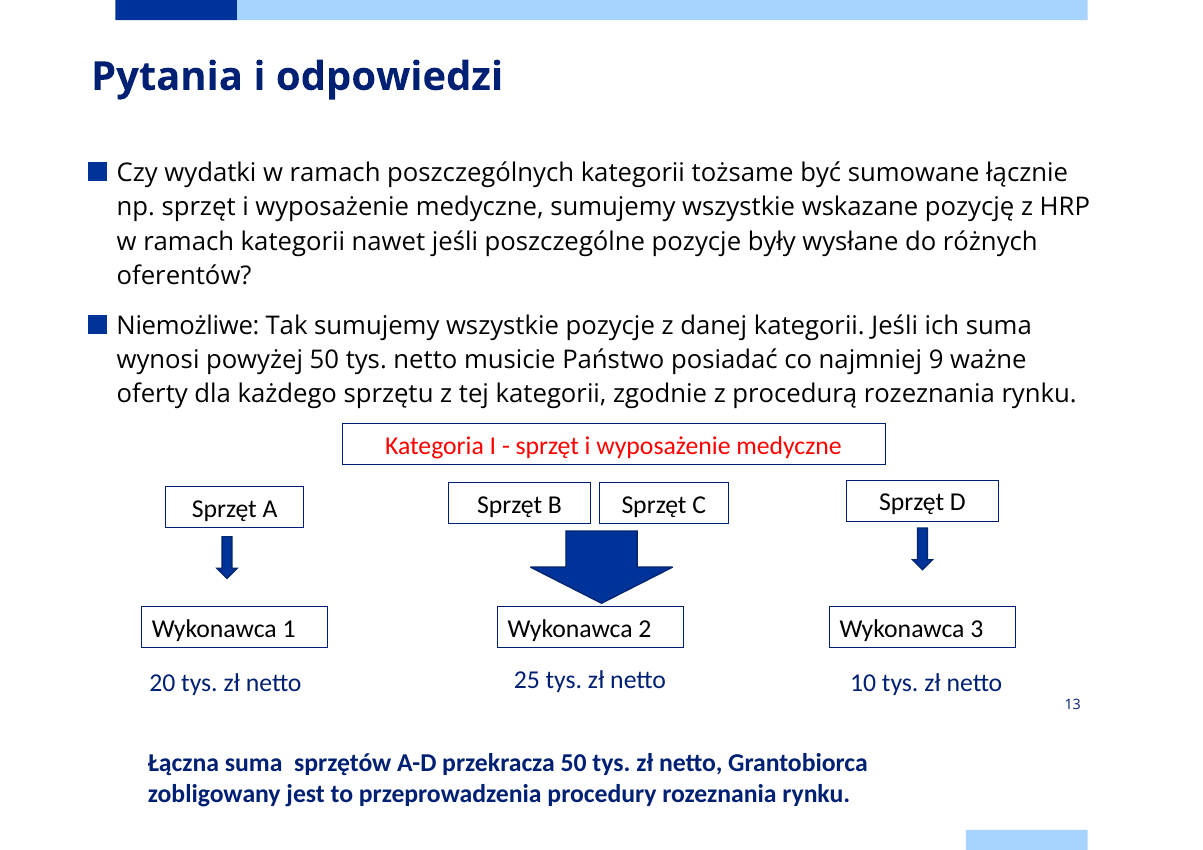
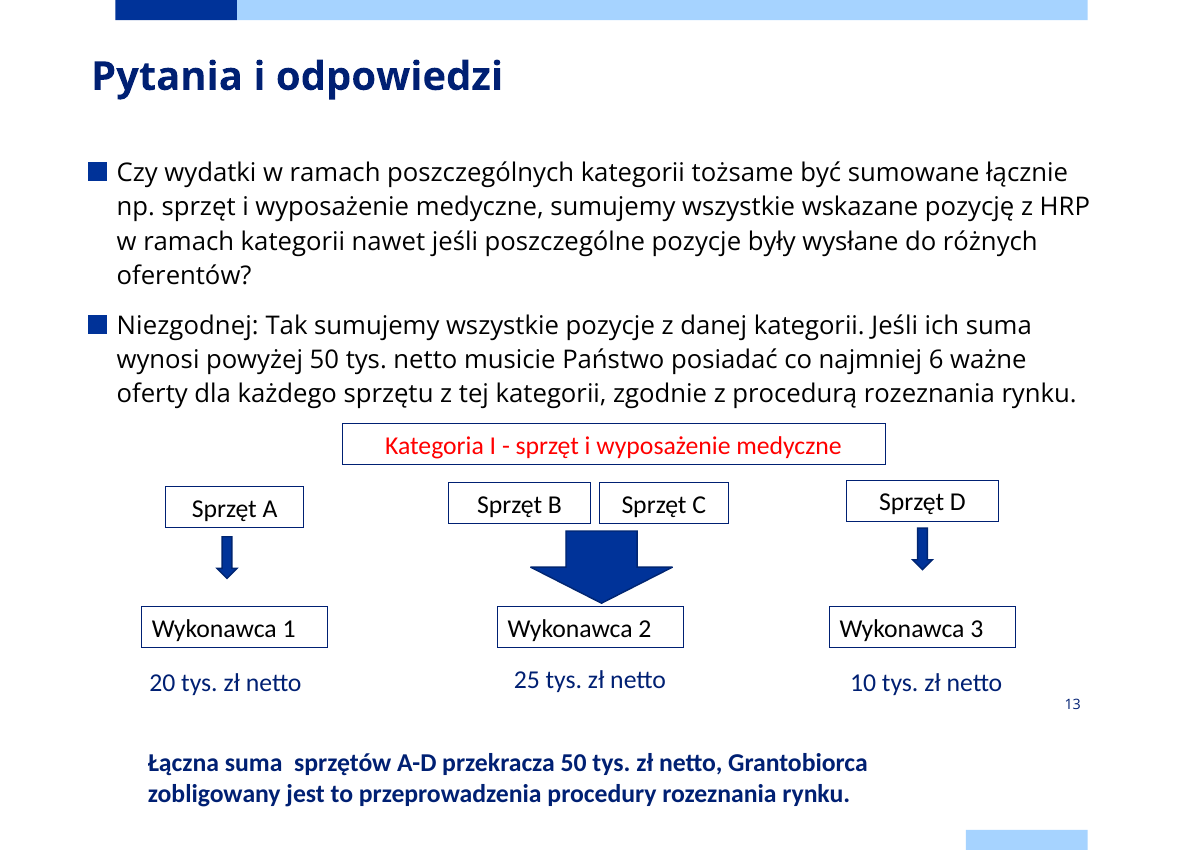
Niemożliwe: Niemożliwe -> Niezgodnej (188, 326)
9: 9 -> 6 (936, 360)
